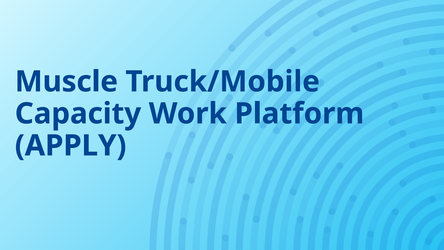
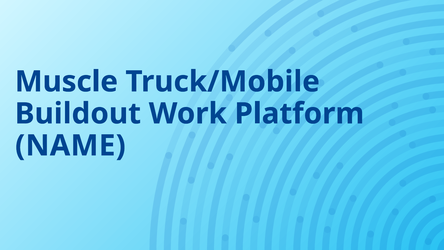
Capacity: Capacity -> Buildout (78, 114)
APPLY: APPLY -> NAME (70, 146)
